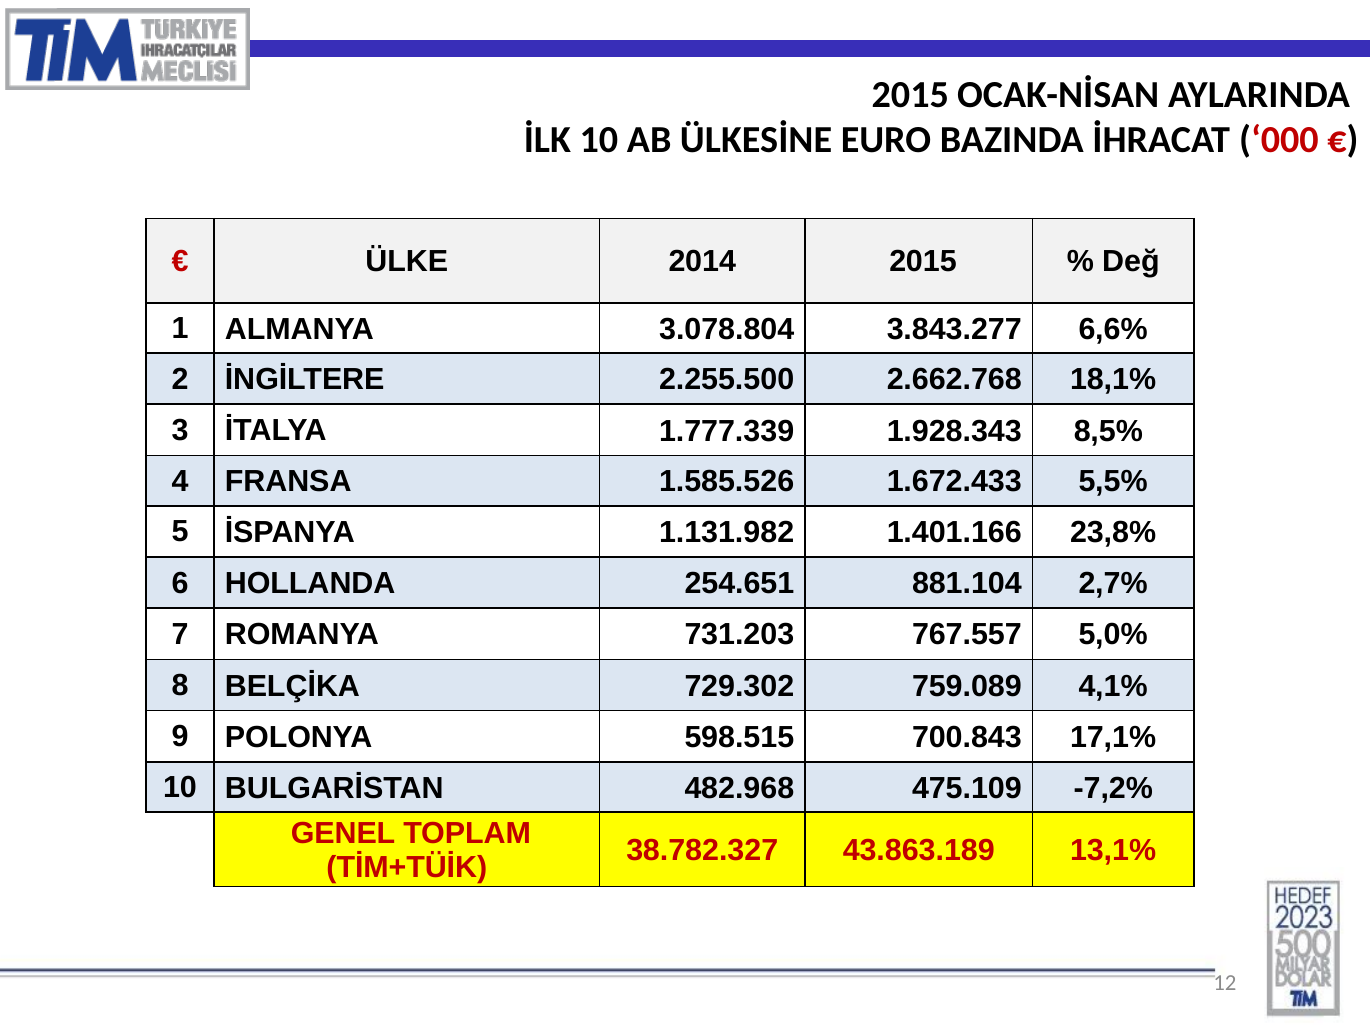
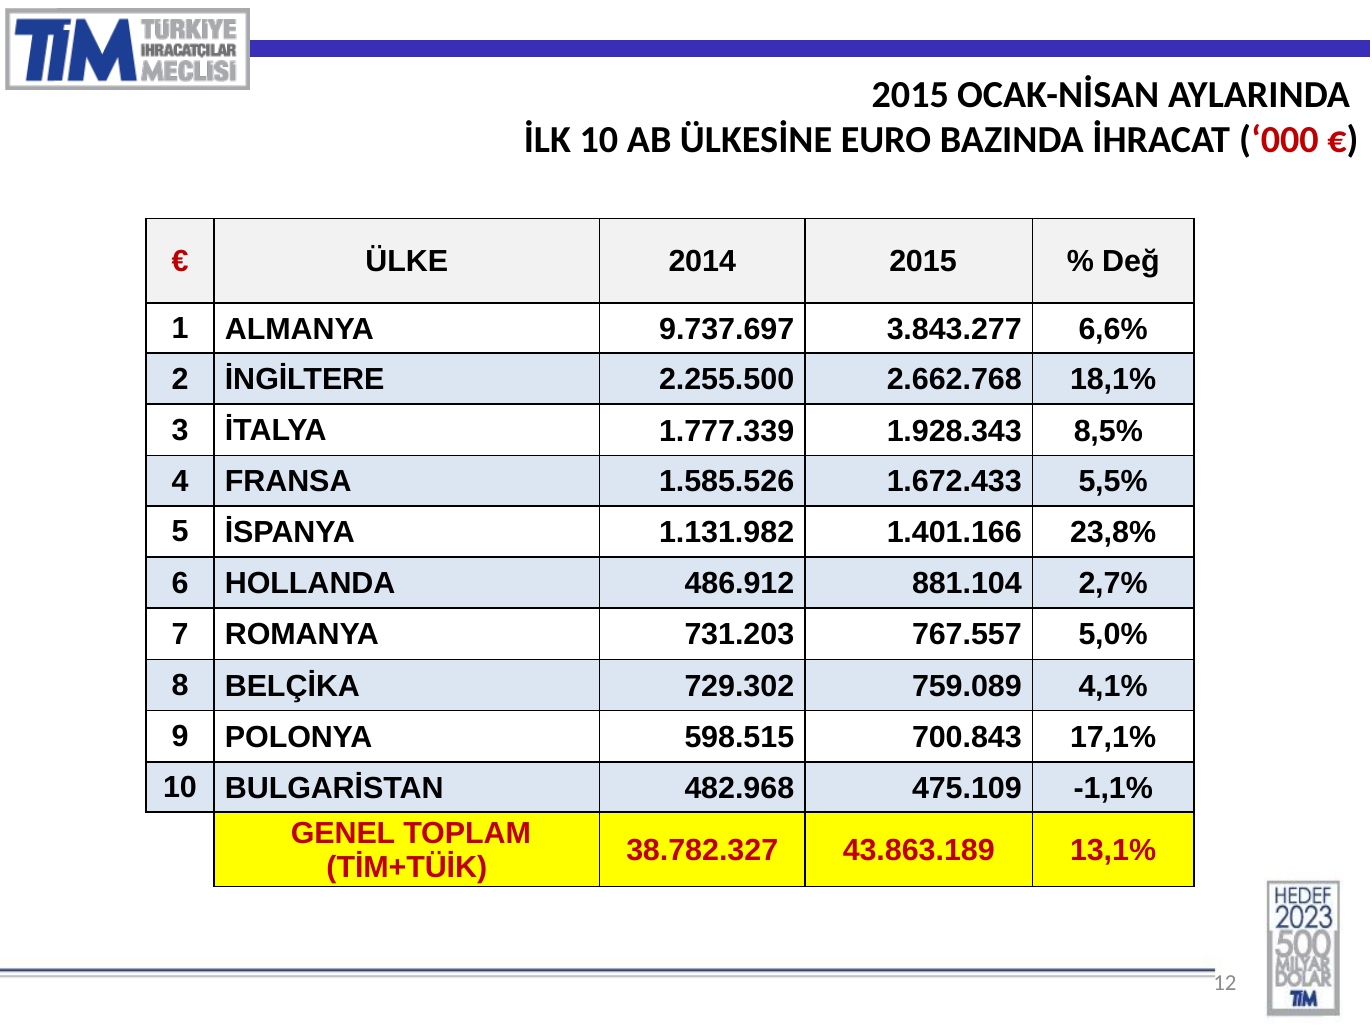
3.078.804: 3.078.804 -> 9.737.697 (727, 329)
254.651: 254.651 -> 486.912 (739, 584)
-7,2%: -7,2% -> -1,1% (1113, 788)
